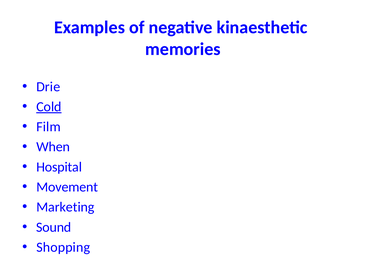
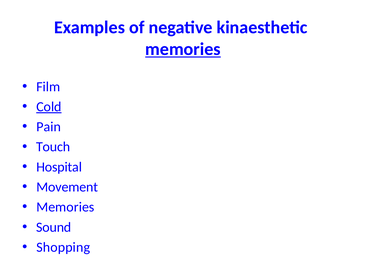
memories underline: none -> present (183, 49)
Drie: Drie -> Film (48, 87)
Film: Film -> Pain (49, 127)
When: When -> Touch (53, 147)
Marketing: Marketing -> Memories (65, 207)
